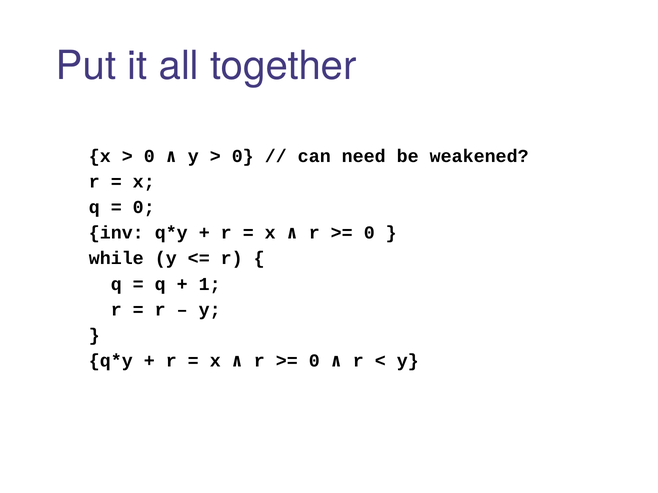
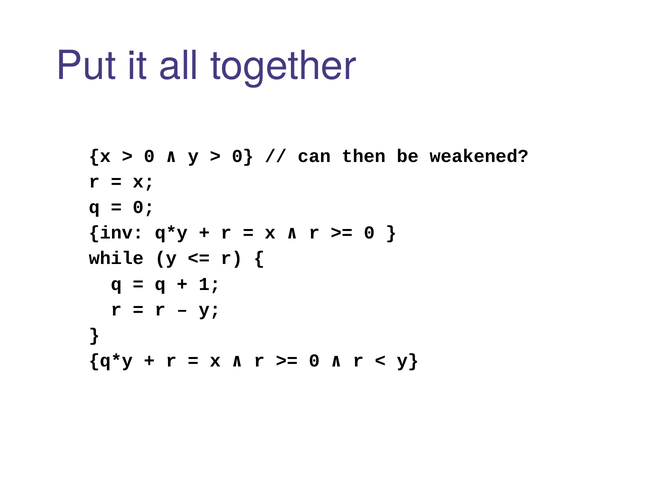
need: need -> then (364, 156)
